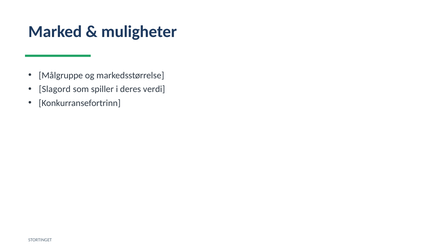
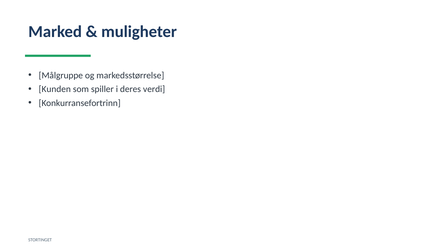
Slagord: Slagord -> Kunden (55, 89)
